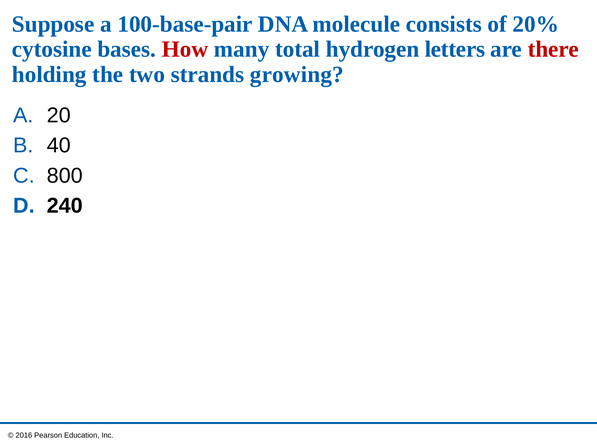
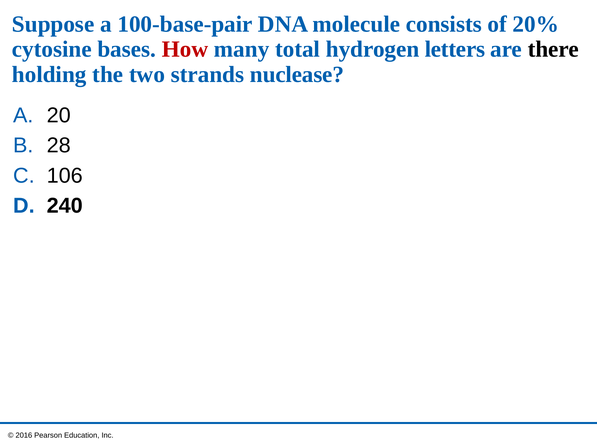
there colour: red -> black (553, 49)
growing: growing -> nuclease (297, 74)
40: 40 -> 28 (59, 146)
800: 800 -> 106 (65, 176)
